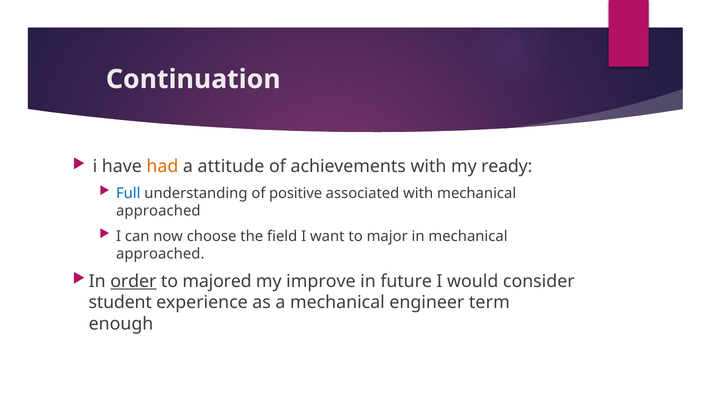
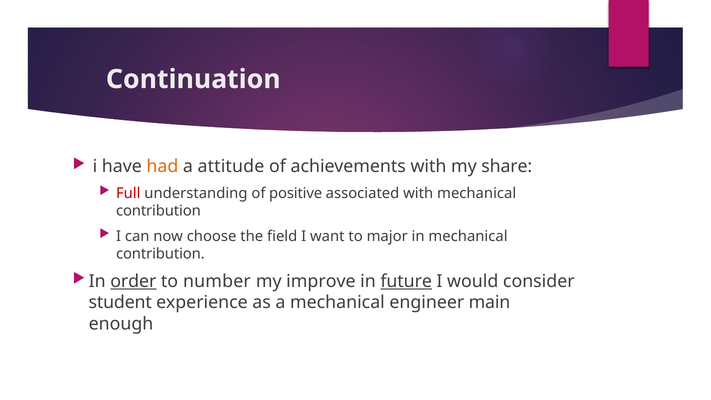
ready: ready -> share (507, 166)
Full colour: blue -> red (128, 193)
approached: approached -> contribution (158, 211)
approached: approached -> contribution (160, 254)
majored: majored -> number (217, 281)
future underline: none -> present (406, 281)
term: term -> main (489, 303)
